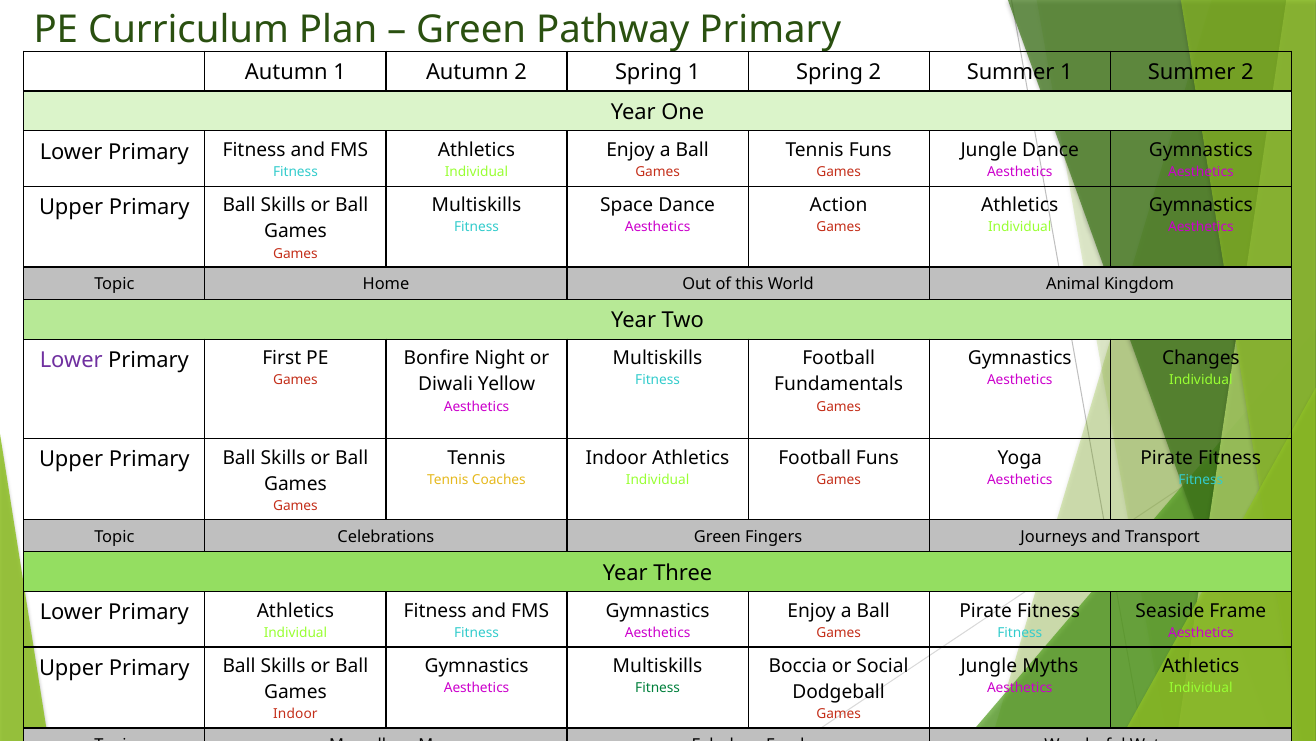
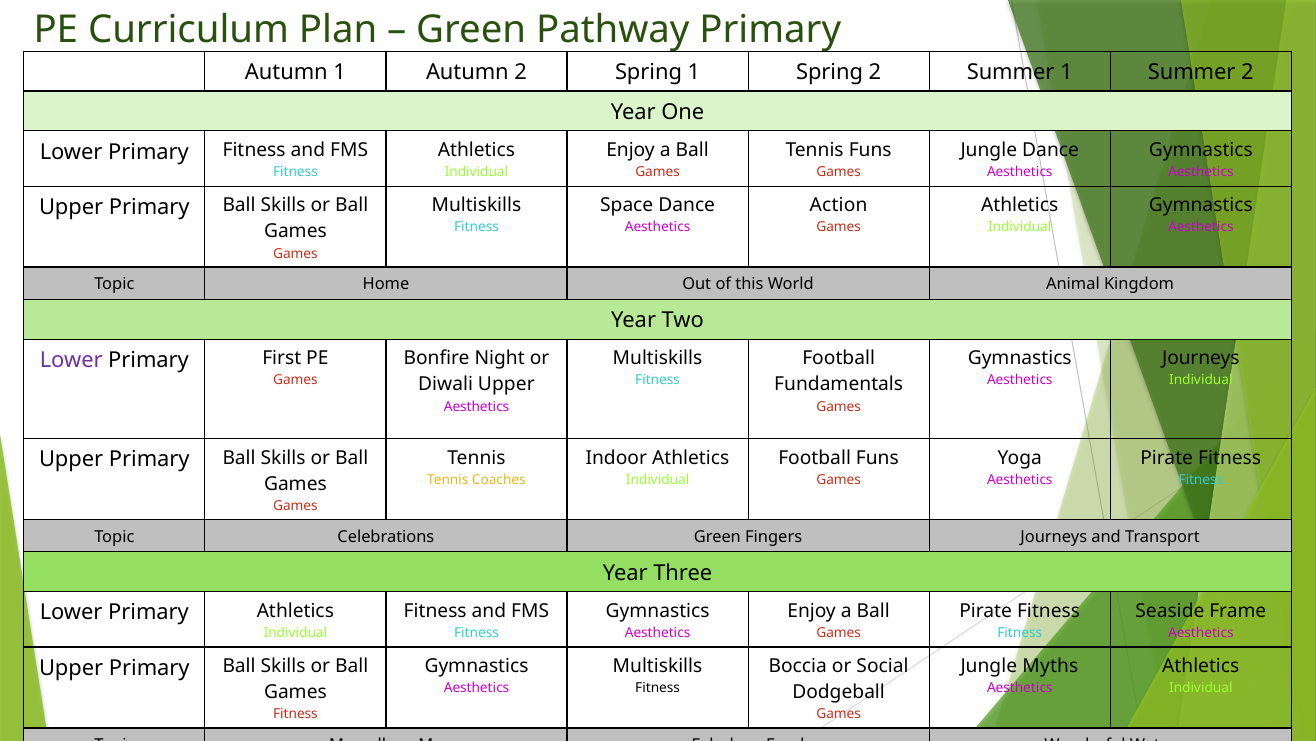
Changes: Changes -> Journeys (1201, 358)
Diwali Yellow: Yellow -> Upper (506, 384)
Fitness colour: green -> black (658, 688)
Indoor: Indoor -> Fitness (295, 714)
